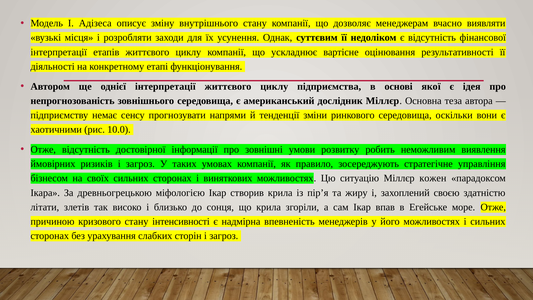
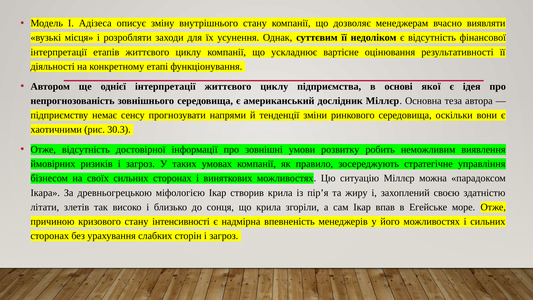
10.0: 10.0 -> 30.3 (119, 130)
кожен: кожен -> можна (433, 178)
